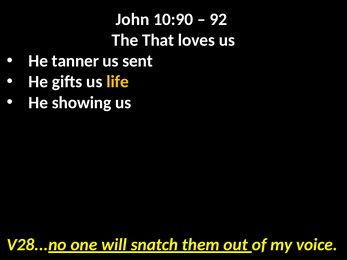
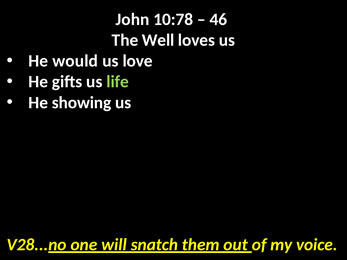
10:90: 10:90 -> 10:78 (173, 19)
92: 92 -> 46 (218, 19)
That: That -> Well (158, 40)
tanner: tanner -> would (75, 61)
sent: sent -> love (138, 61)
life colour: yellow -> light green (118, 82)
